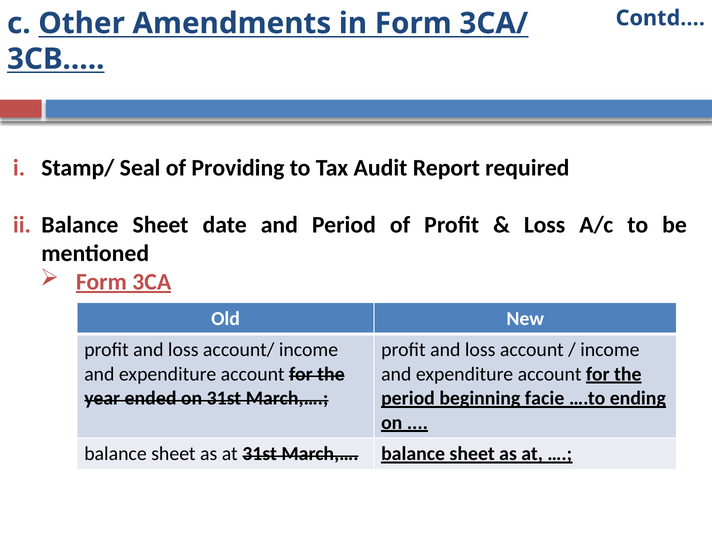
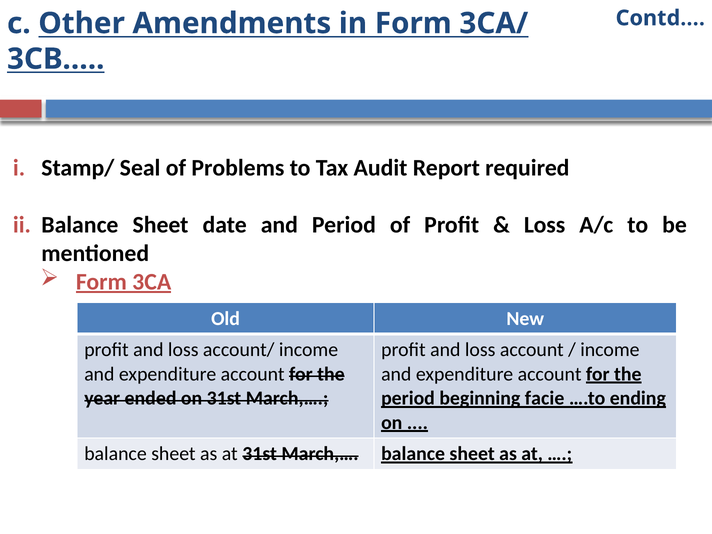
Providing: Providing -> Problems (238, 168)
